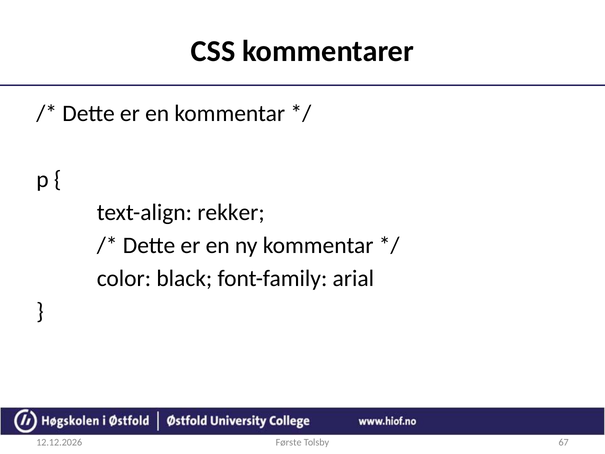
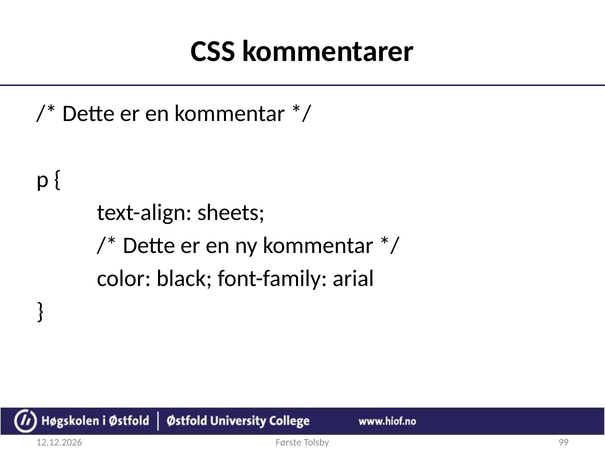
rekker: rekker -> sheets (231, 212)
67: 67 -> 99 (564, 442)
